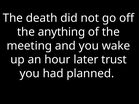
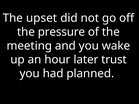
death: death -> upset (42, 18)
anything: anything -> pressure (61, 32)
